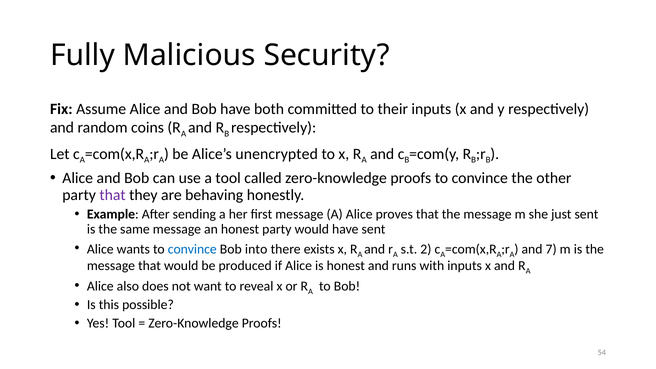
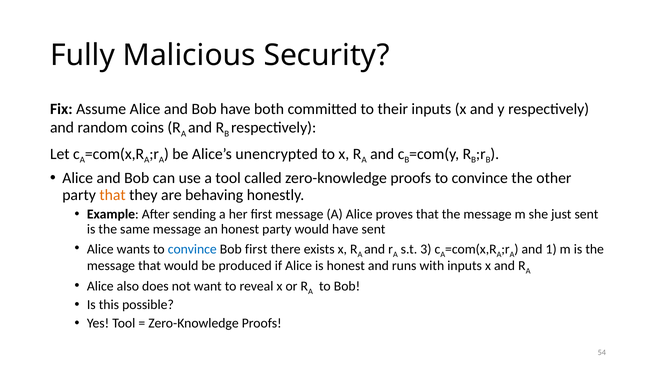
that colour: purple -> orange (113, 195)
Bob into: into -> first (256, 249)
2: 2 -> 3 (426, 249)
7: 7 -> 1 (551, 249)
